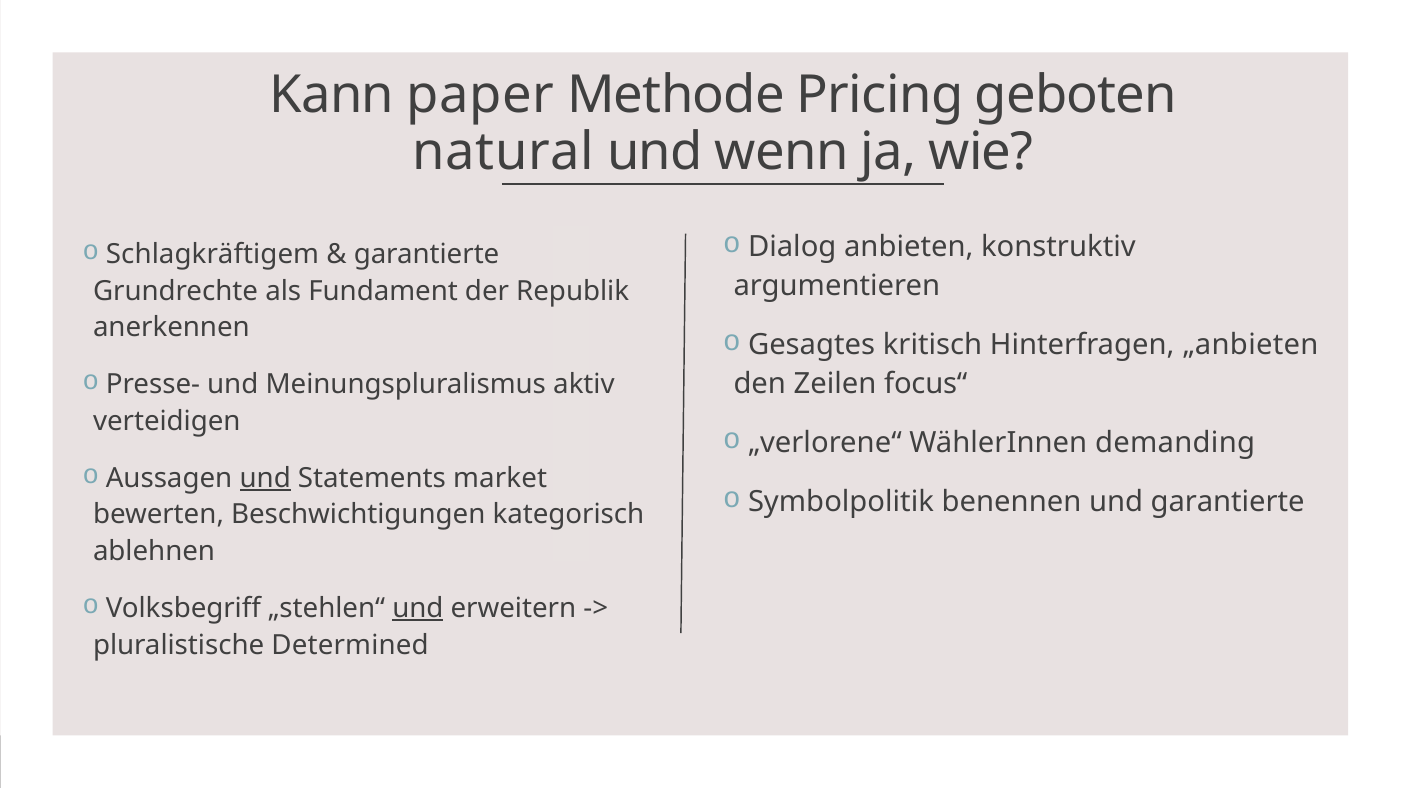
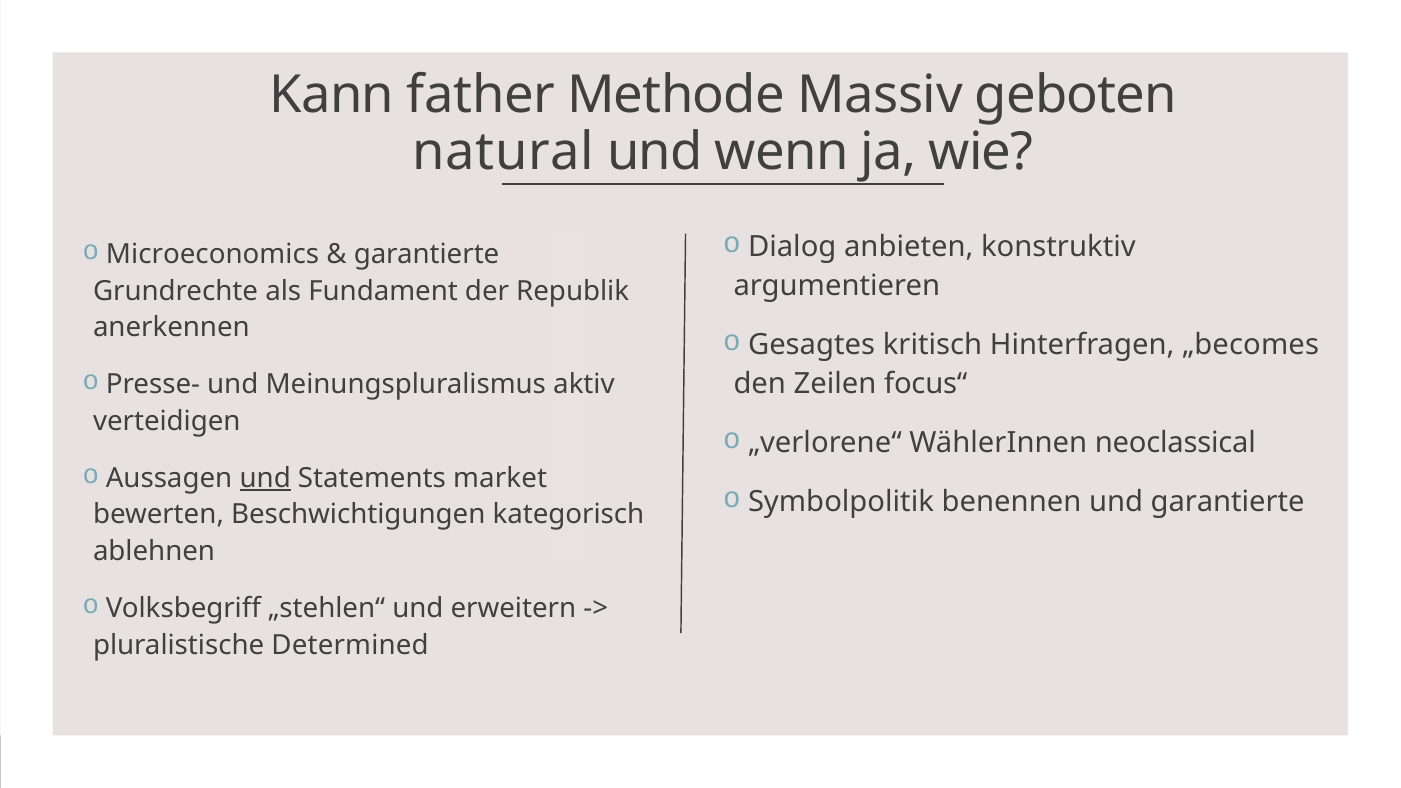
paper: paper -> father (481, 95)
Pricing: Pricing -> Massiv (880, 95)
Schlagkräftigem: Schlagkräftigem -> Microeconomics (213, 255)
„anbieten: „anbieten -> „becomes (1251, 345)
demanding: demanding -> neoclassical (1175, 442)
und underline: present -> none (418, 608)
